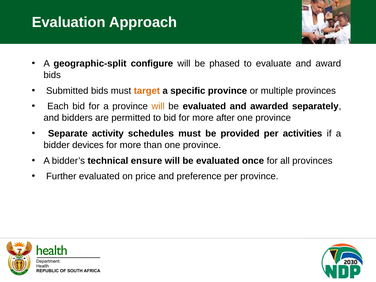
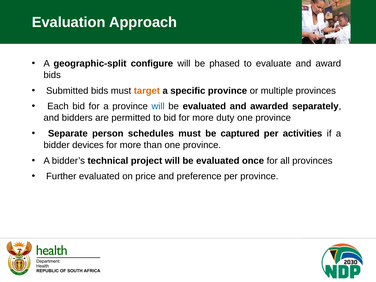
will colour: orange -> blue (158, 106)
after: after -> duty (225, 118)
activity: activity -> person (108, 134)
provided: provided -> captured (240, 134)
ensure: ensure -> project (147, 161)
